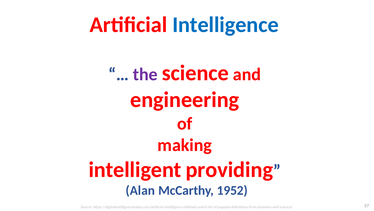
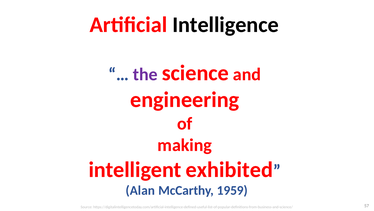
Intelligence colour: blue -> black (225, 25)
providing: providing -> exhibited (229, 169)
1952: 1952 -> 1959 (232, 190)
